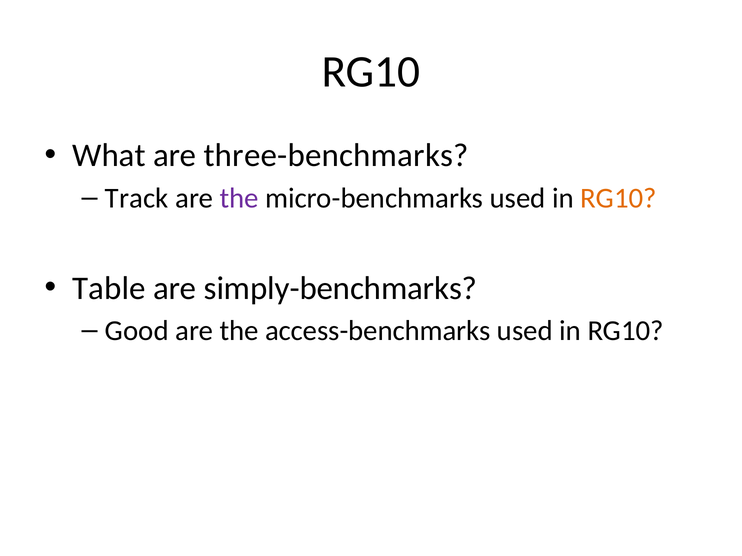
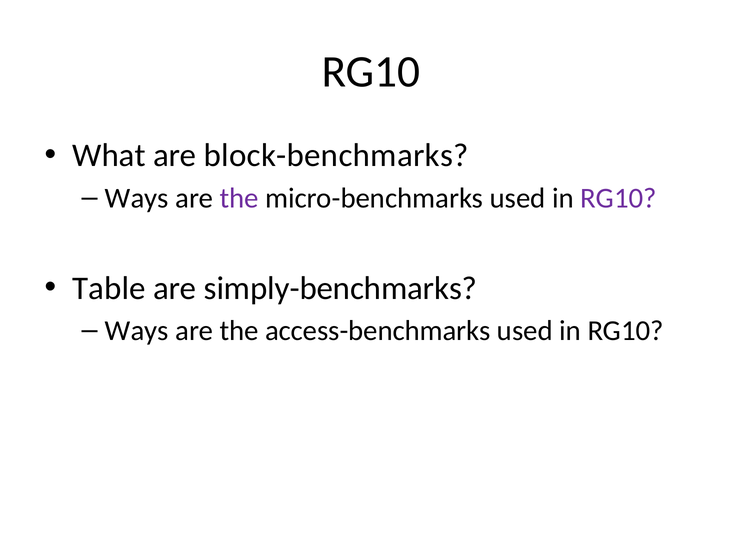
three-benchmarks: three-benchmarks -> block-benchmarks (336, 156)
Track: Track -> Ways (137, 198)
RG10 colour: orange -> purple (618, 198)
Good: Good -> Ways (137, 331)
